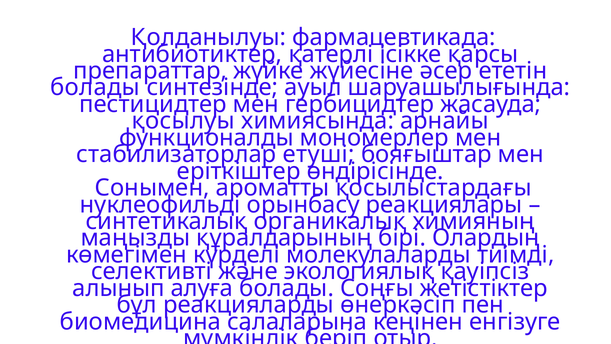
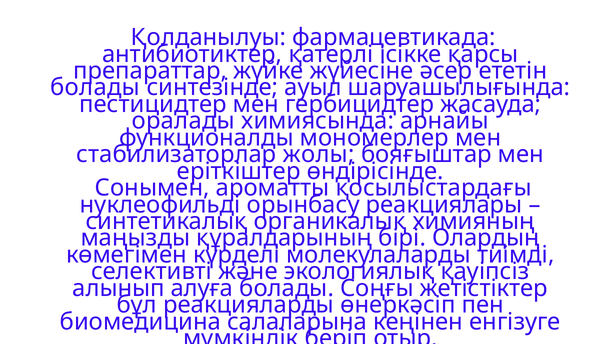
қосылуы: қосылуы -> оралады (183, 121)
етуші: етуші -> жолы (319, 154)
